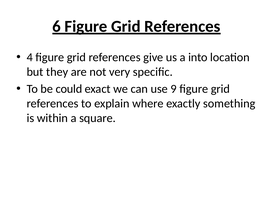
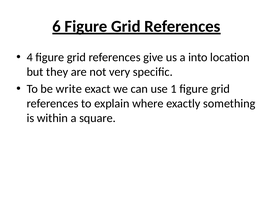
could: could -> write (69, 89)
9: 9 -> 1 (174, 89)
